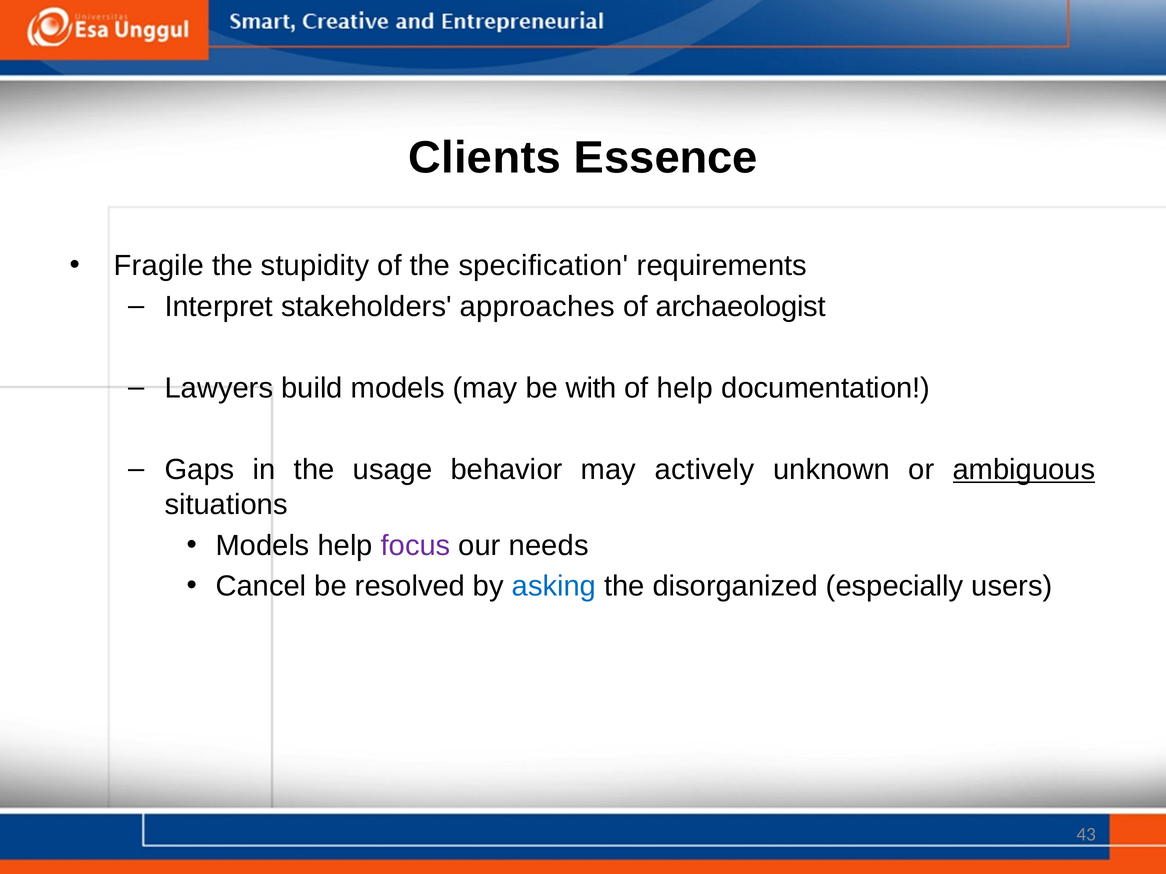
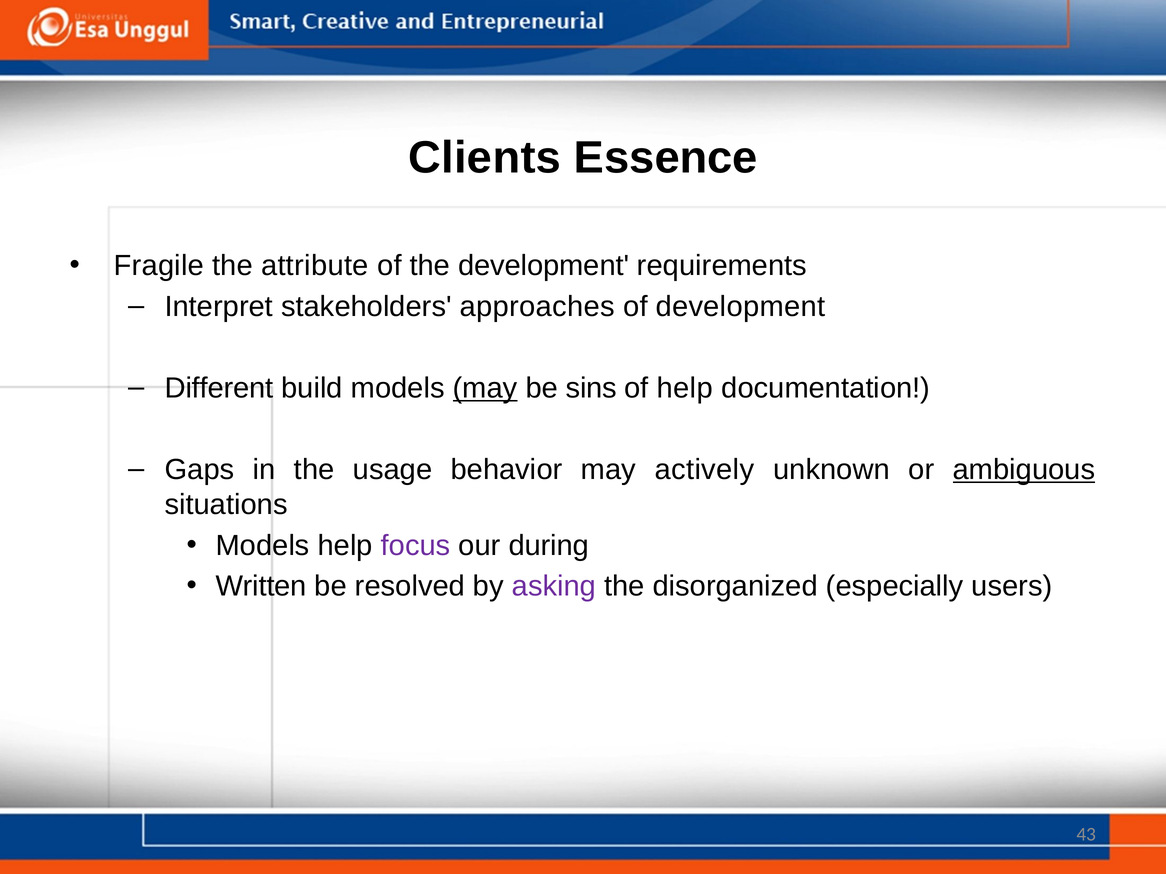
stupidity: stupidity -> attribute (315, 266)
the specification: specification -> development (544, 266)
of archaeologist: archaeologist -> development (740, 307)
Lawyers: Lawyers -> Different (219, 388)
may underline: none -> present (485, 388)
with: with -> sins (591, 388)
needs: needs -> during (549, 546)
Cancel: Cancel -> Written (261, 587)
asking colour: blue -> purple (554, 587)
